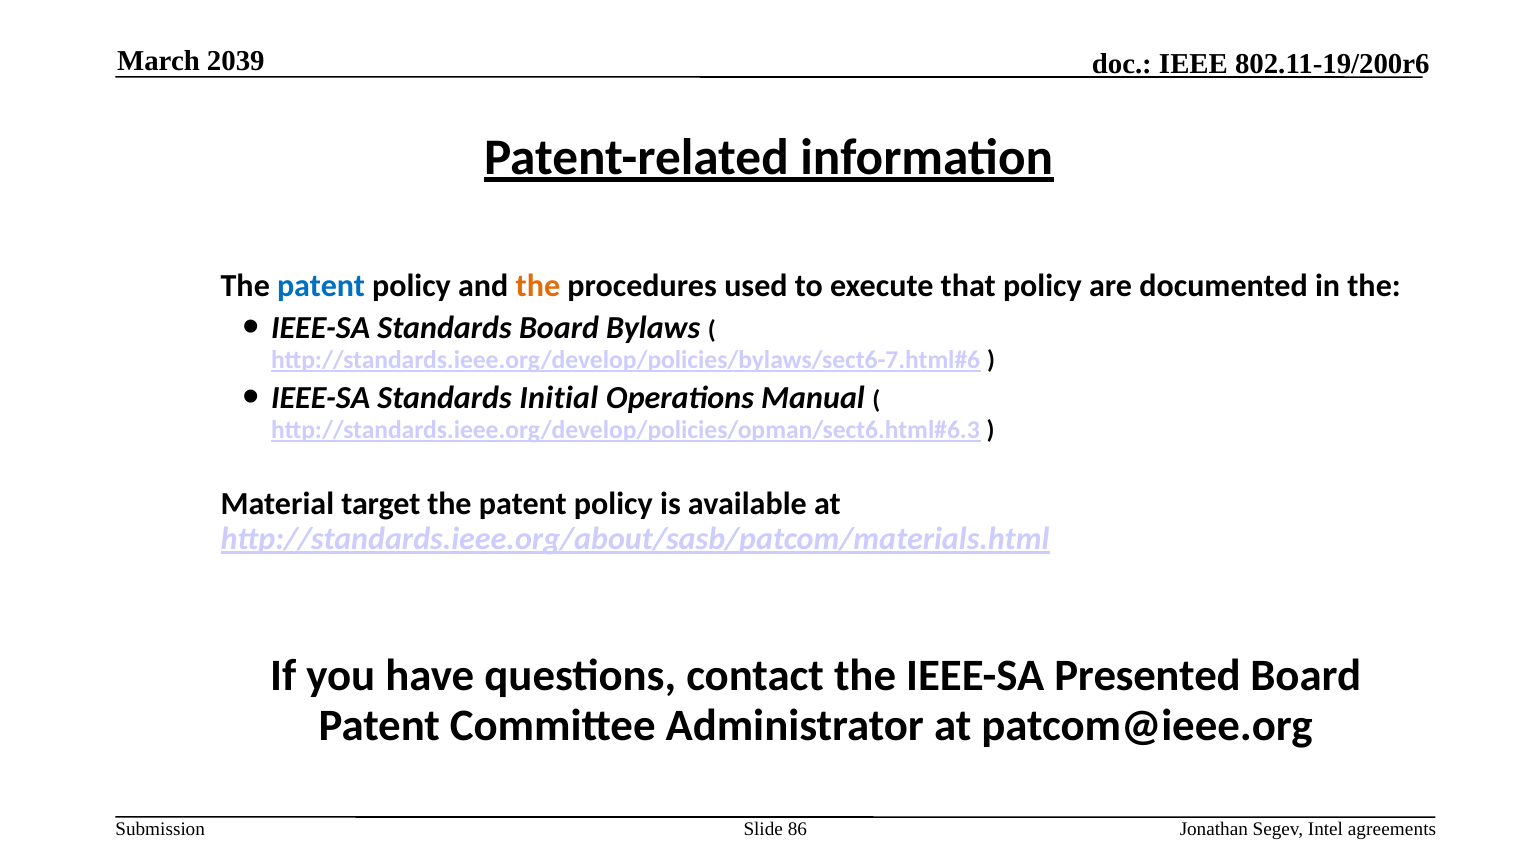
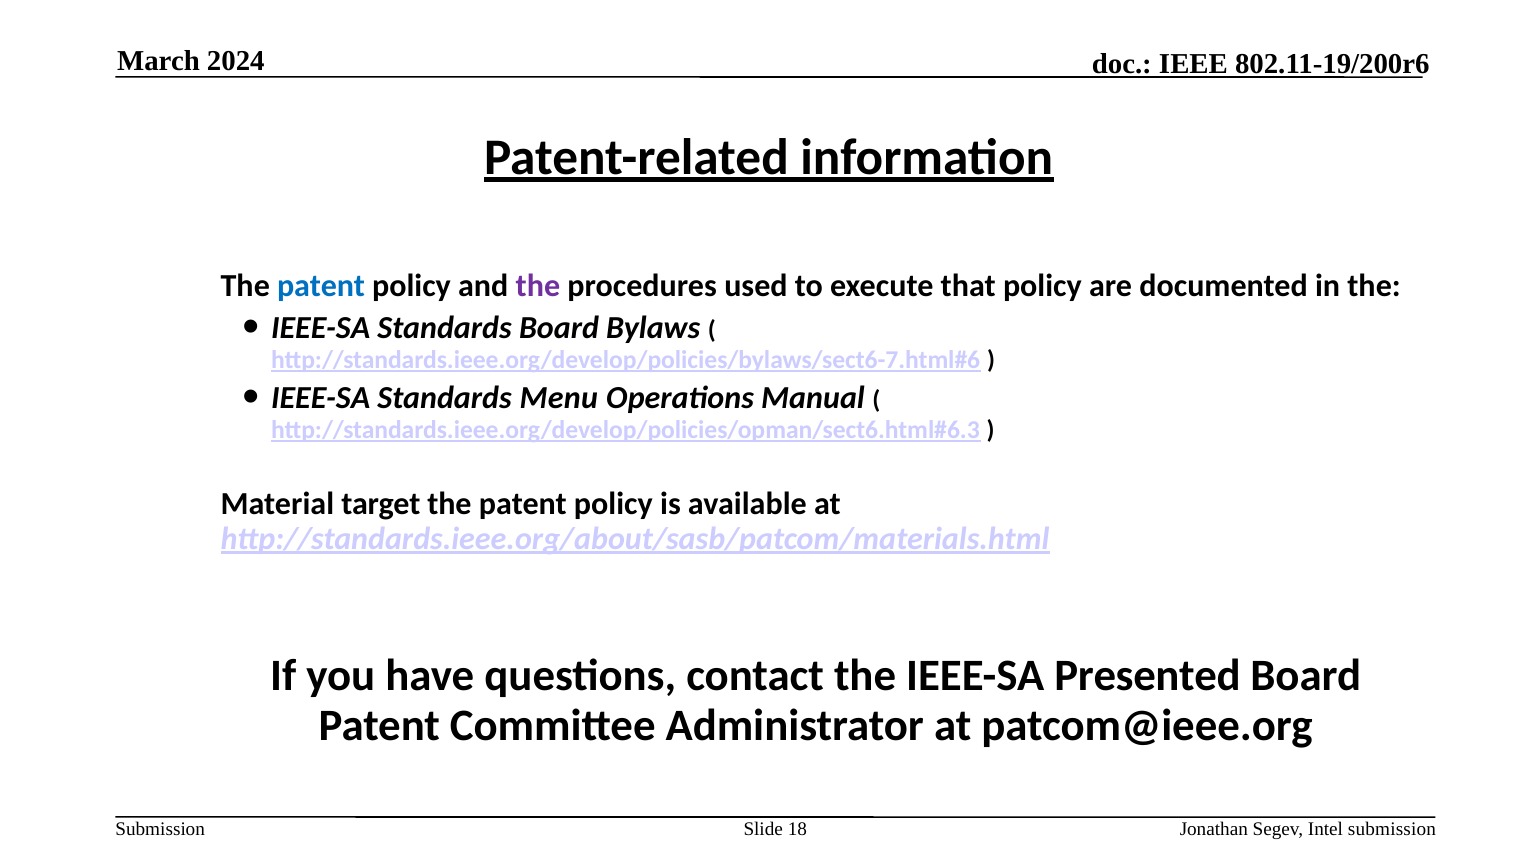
2039: 2039 -> 2024 (236, 61)
the colour: orange -> purple (538, 286)
Initial: Initial -> Menu (559, 398)
86: 86 -> 18 (797, 830)
Intel agreements: agreements -> submission (1392, 830)
